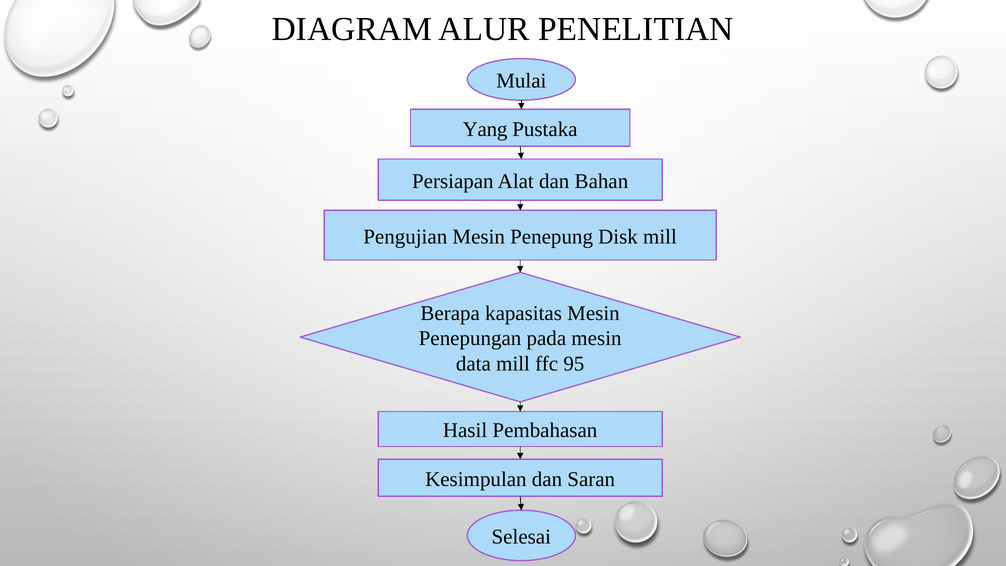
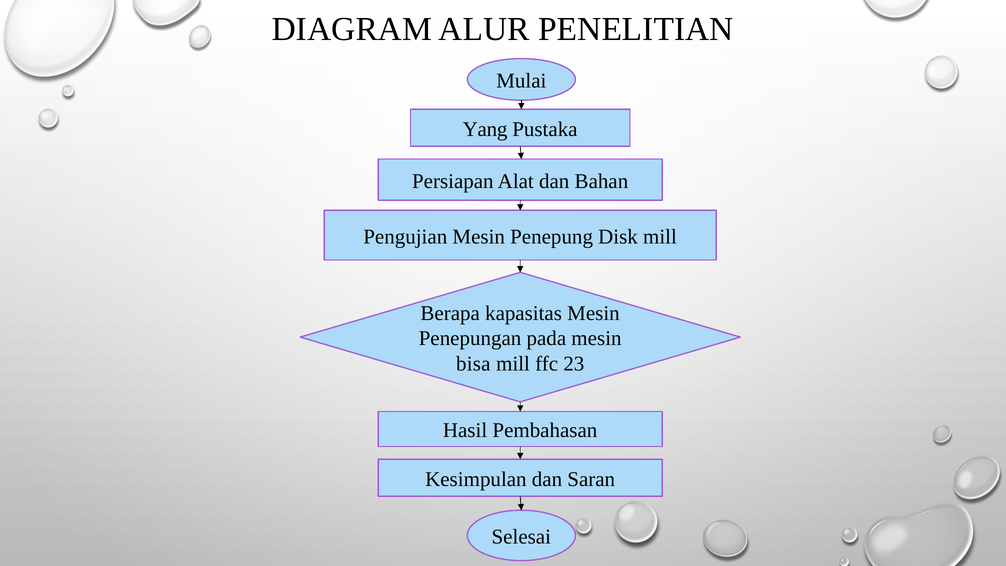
data: data -> bisa (473, 364)
95: 95 -> 23 (574, 364)
